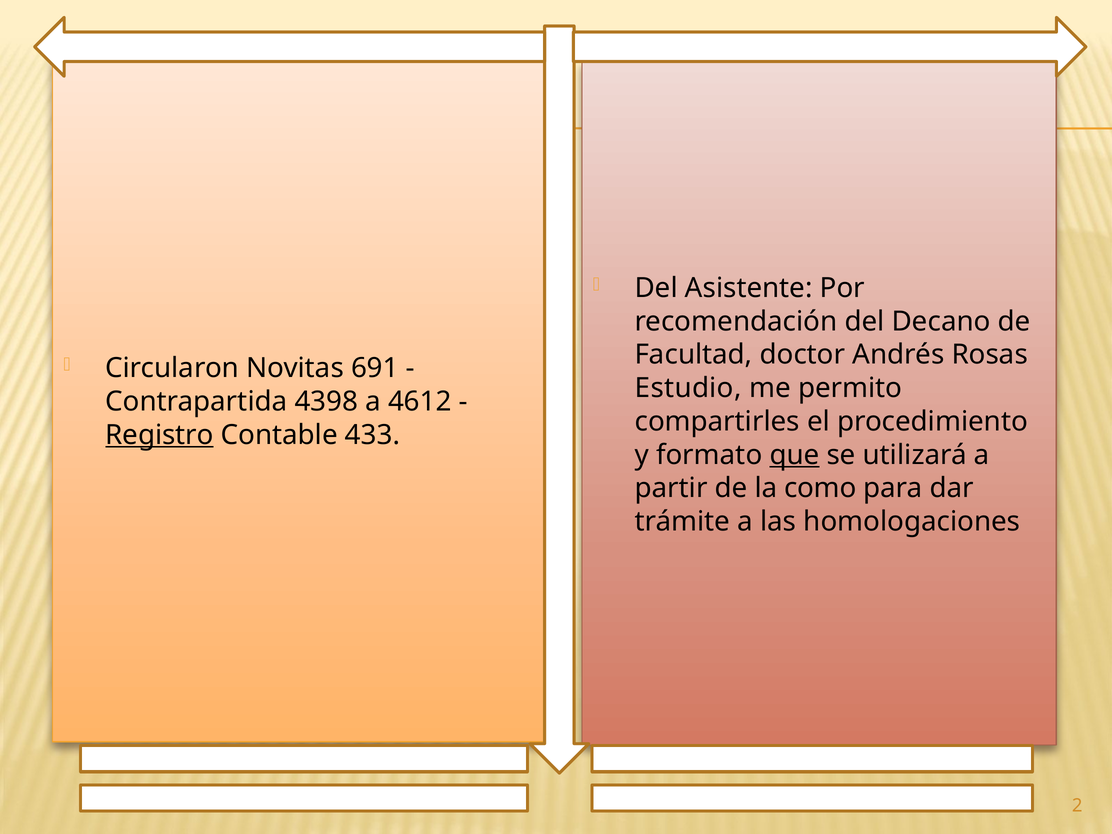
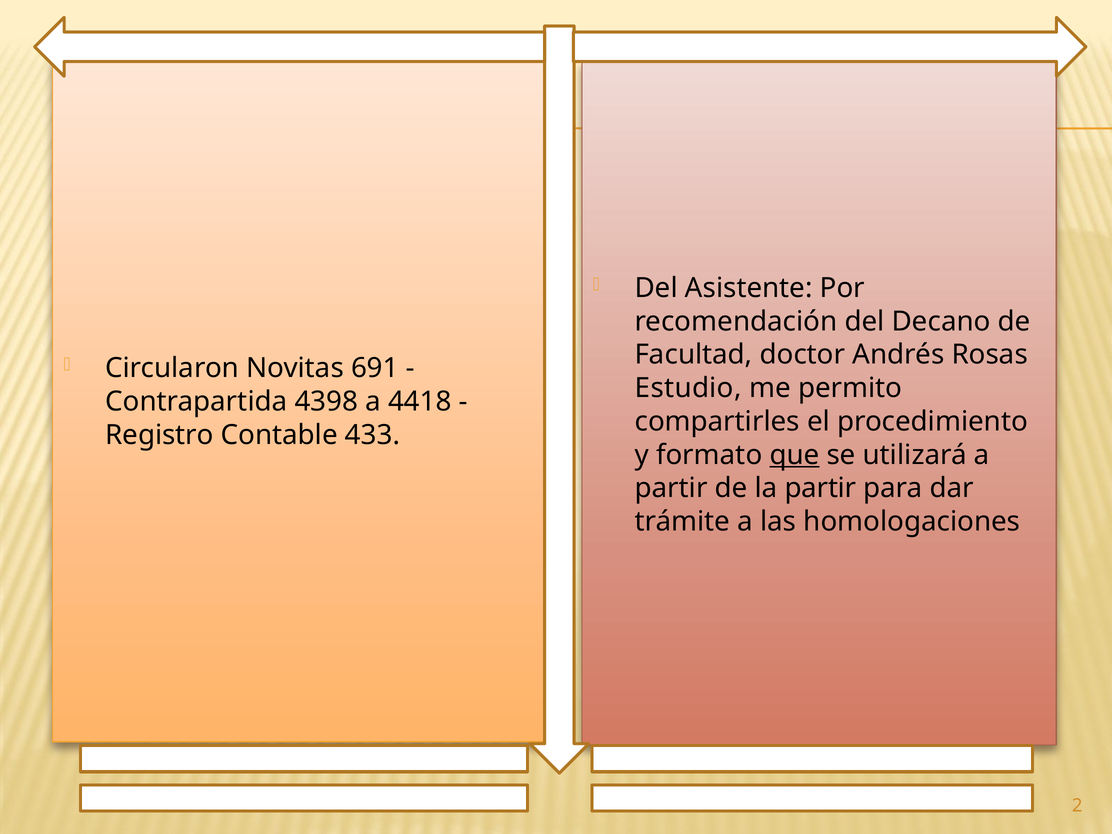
4612: 4612 -> 4418 (420, 402)
Registro underline: present -> none (159, 435)
la como: como -> partir (820, 488)
